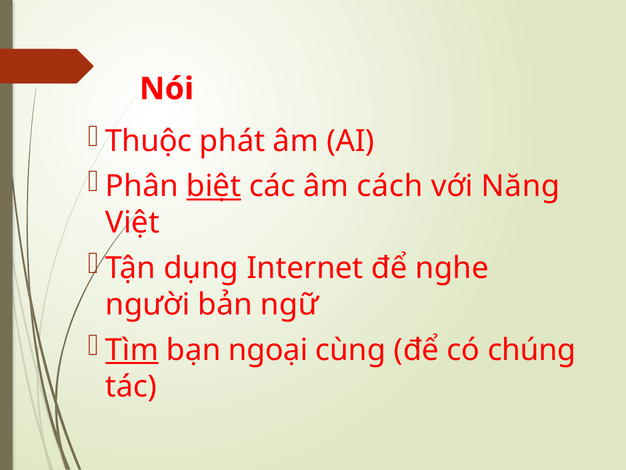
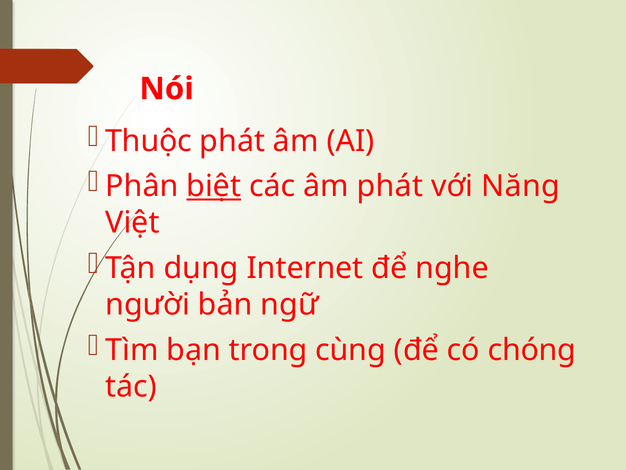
âm cách: cách -> phát (390, 186)
Tìm underline: present -> none (132, 350)
ngoại: ngoại -> trong (268, 350)
chúng: chúng -> chóng (532, 350)
